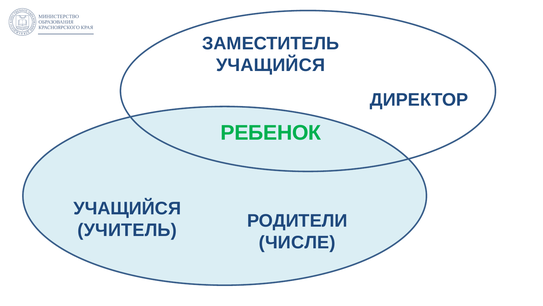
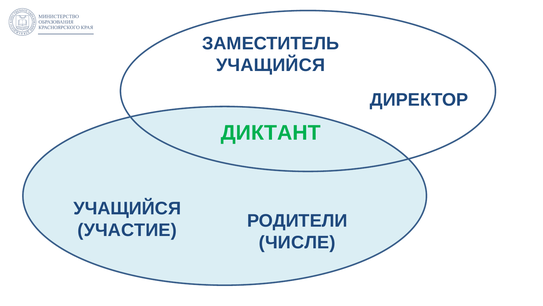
РЕБЕНОК: РЕБЕНОК -> ДИКТАНТ (271, 133)
УЧИТЕЛЬ: УЧИТЕЛЬ -> УЧАСТИЕ (127, 230)
